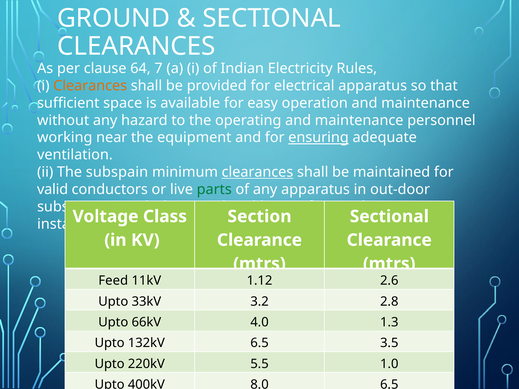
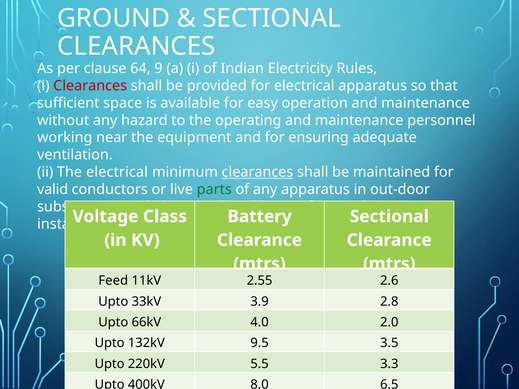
7: 7 -> 9 (159, 68)
Clearances colour: orange -> red (90, 86)
ensuring underline: present -> none (319, 138)
The subspain: subspain -> electrical (117, 172)
Section: Section -> Battery (260, 217)
1.12: 1.12 -> 2.55 (260, 281)
3.2: 3.2 -> 3.9 (260, 302)
1.3: 1.3 -> 2.0 (389, 322)
132kV 6.5: 6.5 -> 9.5 (260, 343)
1.0: 1.0 -> 3.3 (389, 364)
